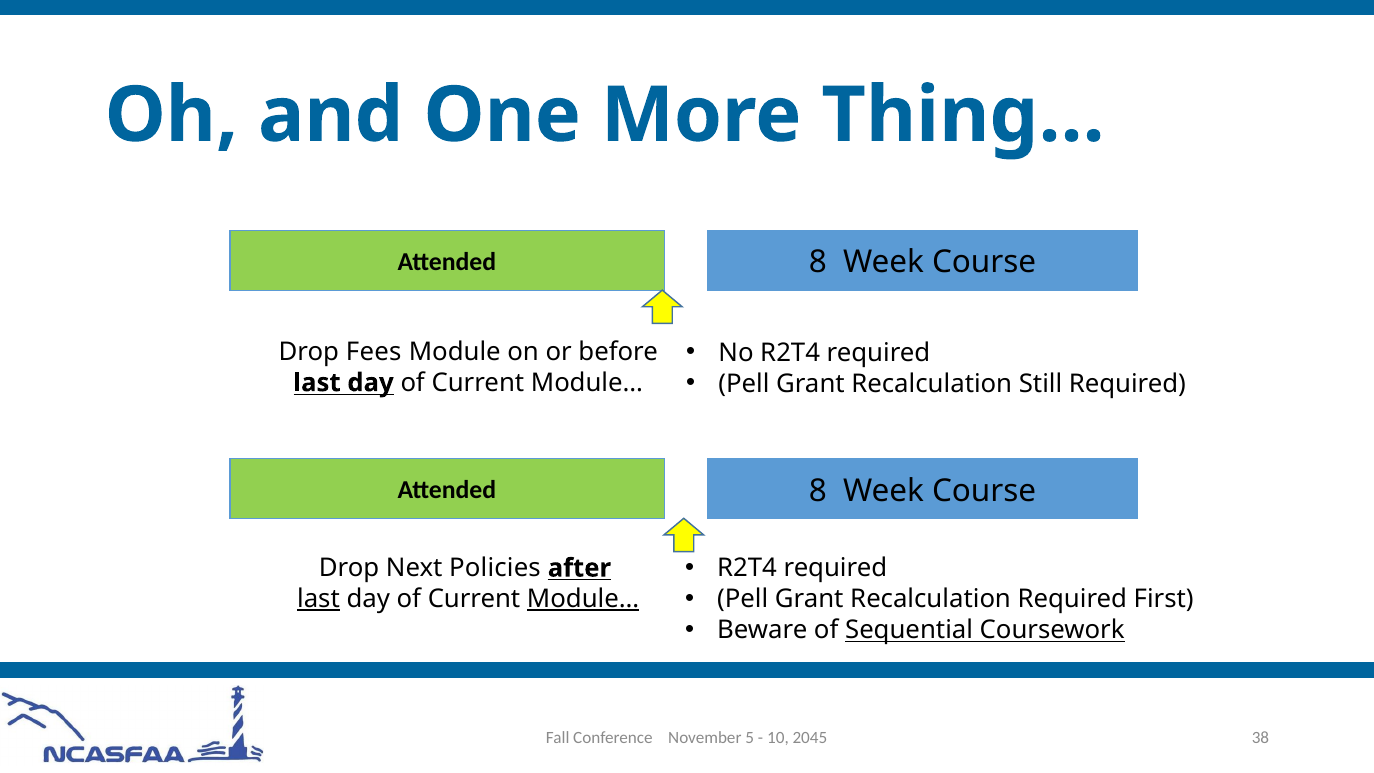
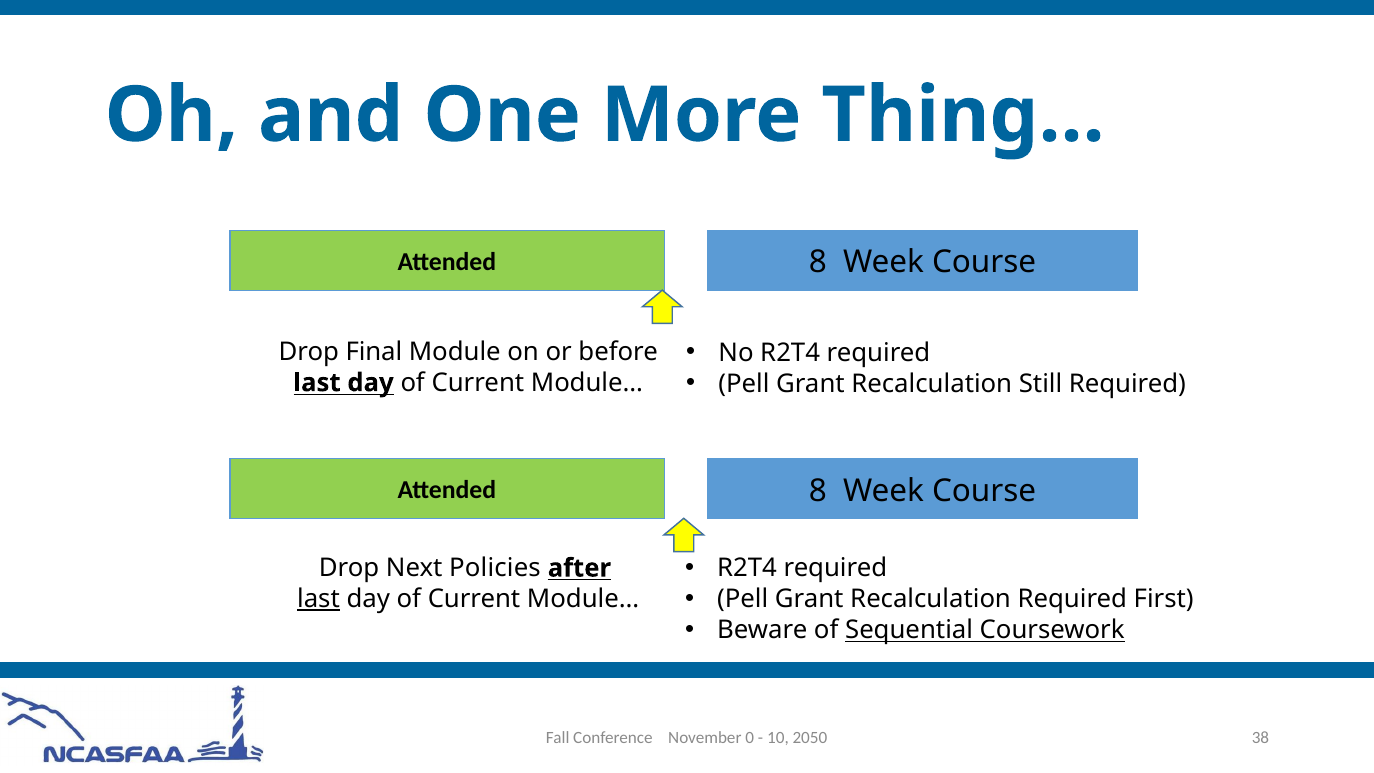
Fees: Fees -> Final (374, 352)
Module… underline: present -> none (583, 599)
5: 5 -> 0 (750, 738)
2045: 2045 -> 2050 (810, 738)
